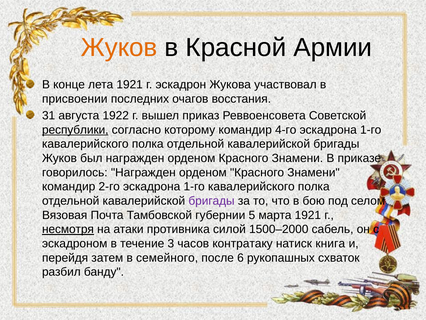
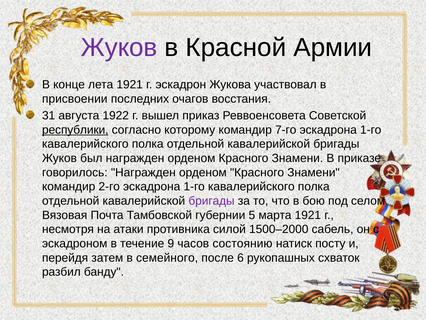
Жуков colour: orange -> purple (119, 48)
4-го: 4-го -> 7-го (286, 130)
несмотря underline: present -> none (68, 229)
3: 3 -> 9 (171, 243)
контратаку: контратаку -> состоянию (242, 243)
книга: книга -> посту (330, 243)
